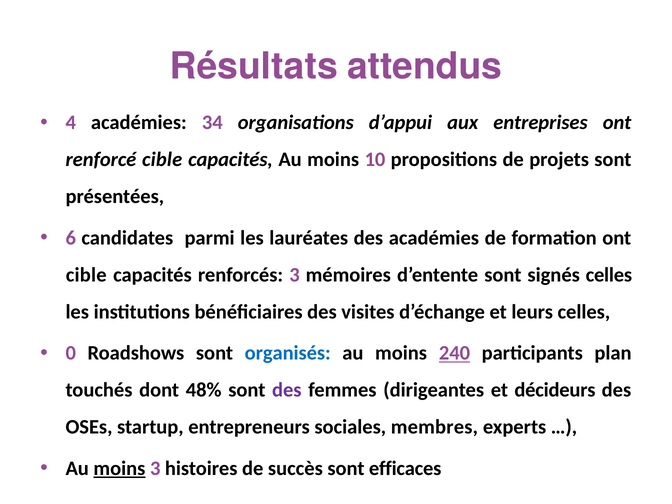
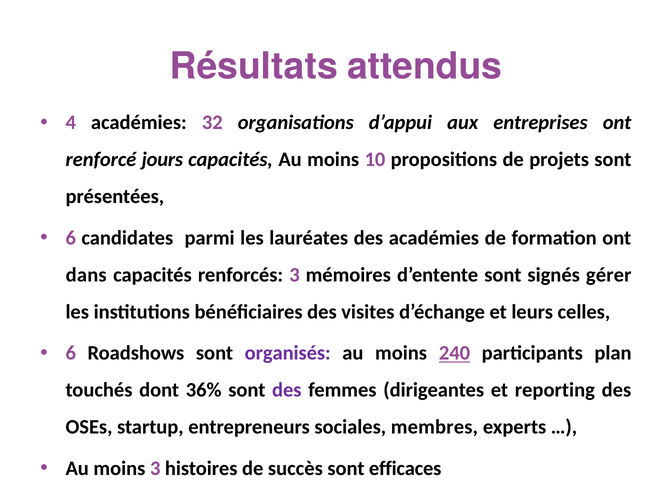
34: 34 -> 32 (212, 123)
renforcé cible: cible -> jours (162, 160)
cible: cible -> dans (86, 275)
signés celles: celles -> gérer (609, 275)
0: 0 -> 6 (71, 353)
organisés colour: blue -> purple (288, 353)
48%: 48% -> 36% (204, 390)
décideurs: décideurs -> reporting (555, 390)
moins underline: present -> none (119, 468)
